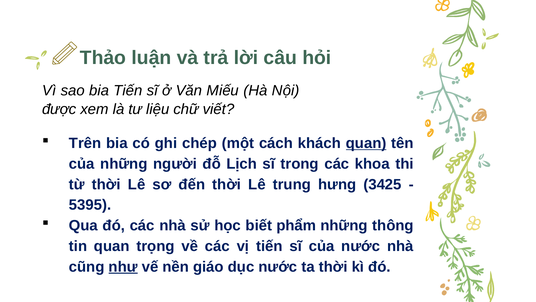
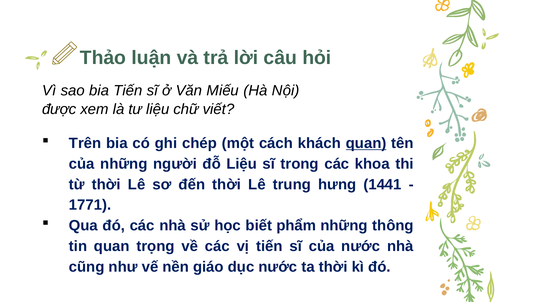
đỗ Lịch: Lịch -> Liệu (242, 164)
3425: 3425 -> 1441 (383, 184)
5395: 5395 -> 1771 (90, 205)
như underline: present -> none (123, 266)
